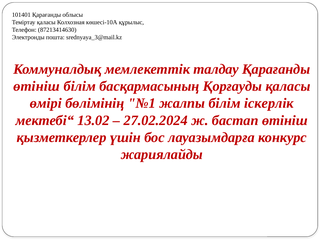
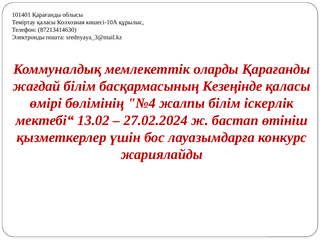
талдау: талдау -> оларды (216, 69)
өтініш: өтініш -> жағдай (37, 86)
Қорғауды: Қорғауды -> Кезеңінде (233, 86)
№1: №1 -> №4 (142, 103)
